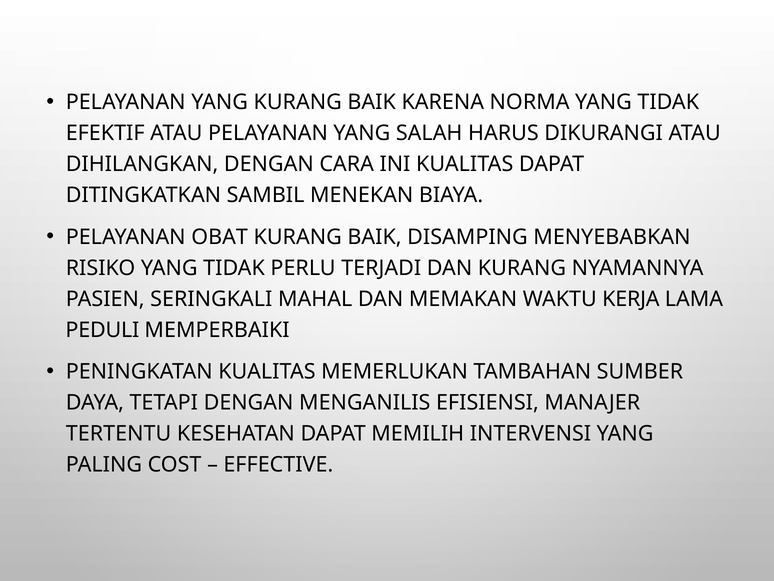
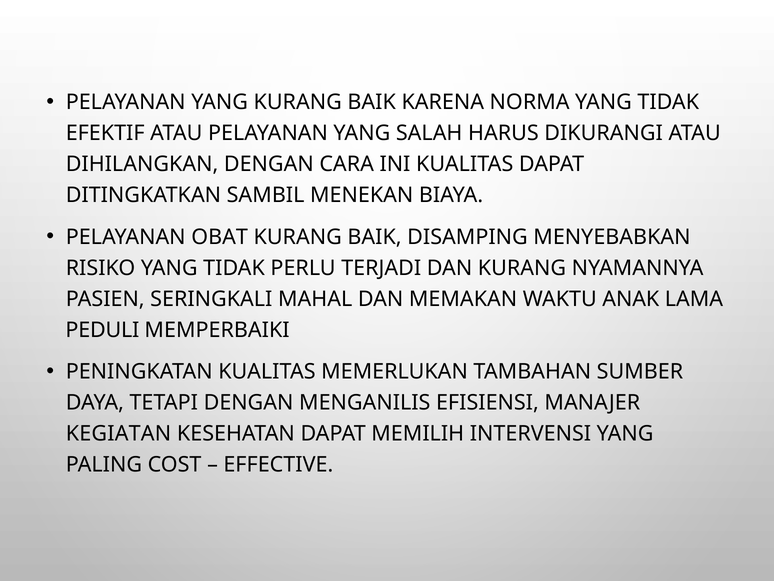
KERJA: KERJA -> ANAK (631, 299)
TERTENTU: TERTENTU -> KEGIATAN (118, 434)
